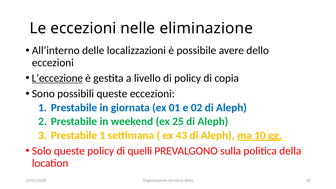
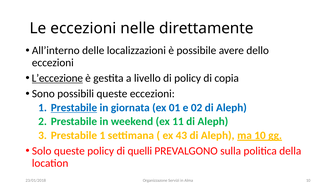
eliminazione: eliminazione -> direttamente (206, 28)
Prestabile underline: none -> present (74, 108)
25: 25 -> 11 (178, 121)
